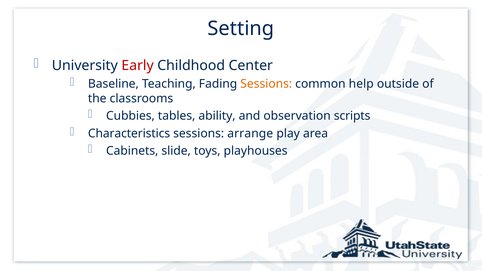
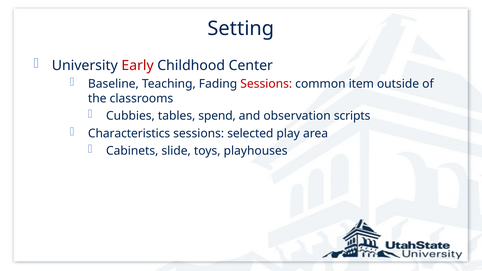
Sessions colour: orange -> red (266, 84)
help: help -> item (361, 84)
ability: ability -> spend (217, 116)
arrange: arrange -> selected (250, 133)
